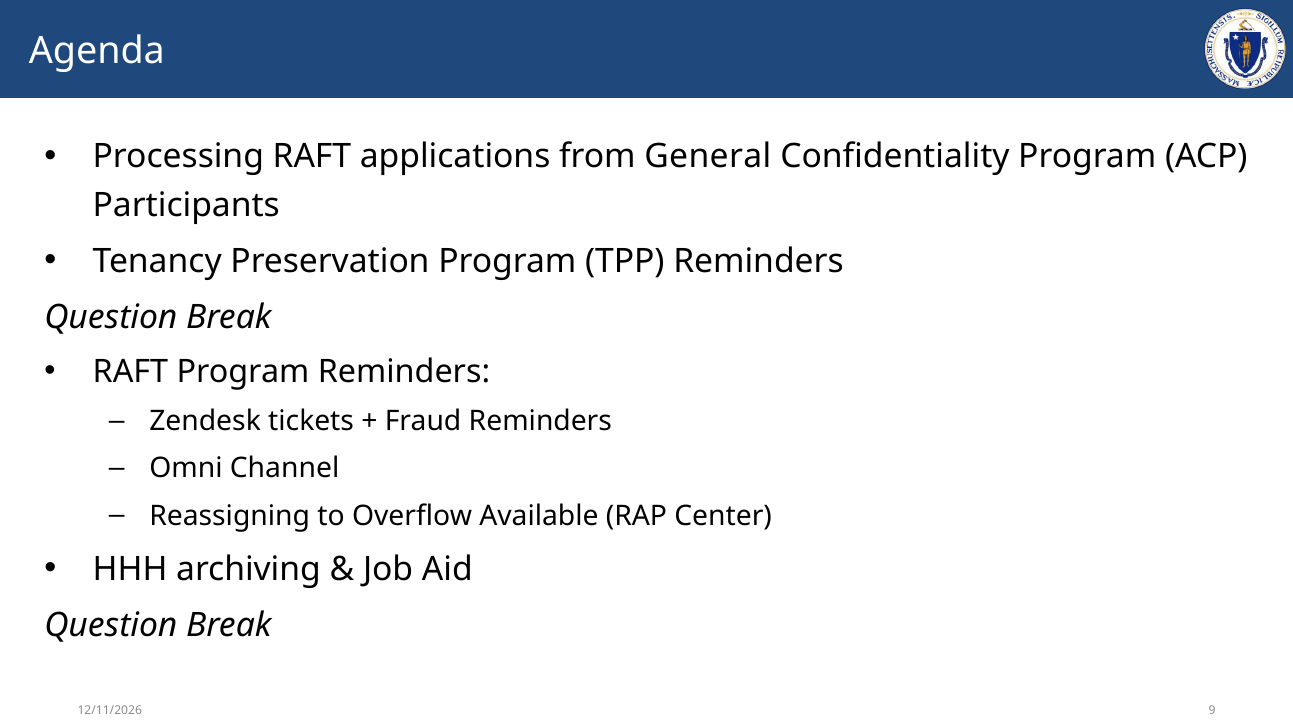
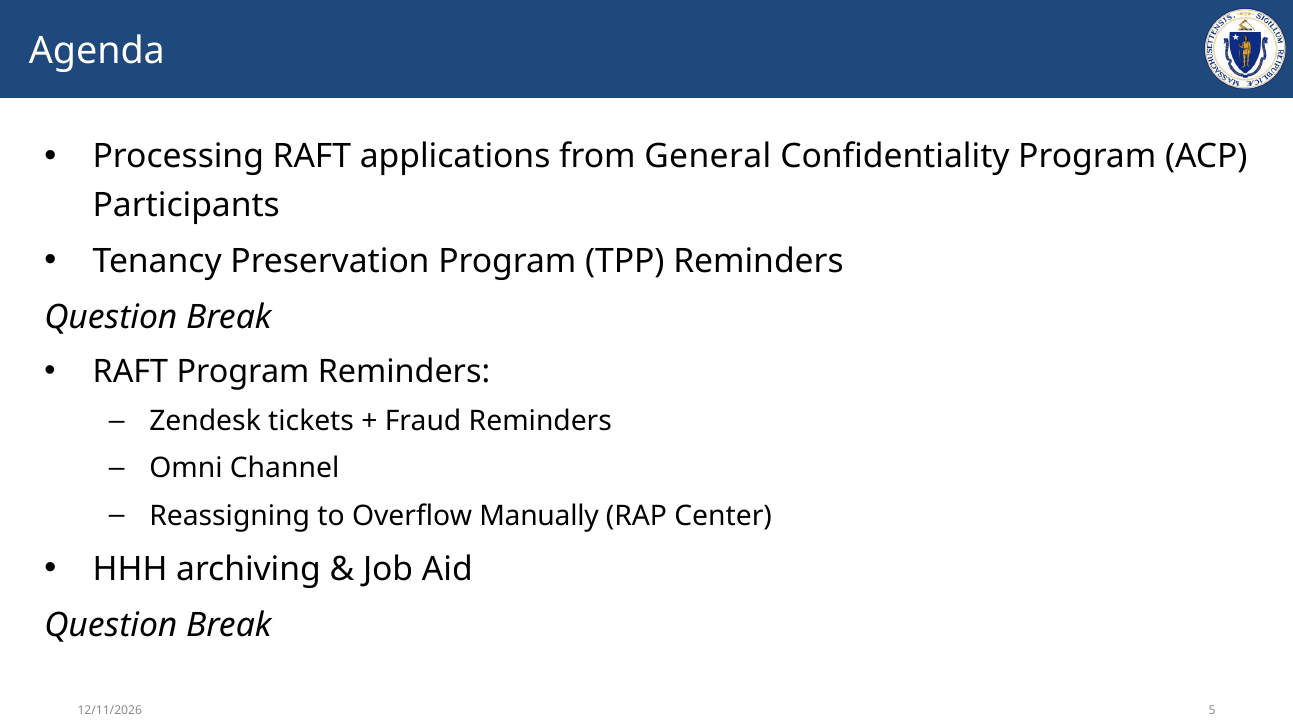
Available: Available -> Manually (539, 516)
9: 9 -> 5 (1212, 710)
